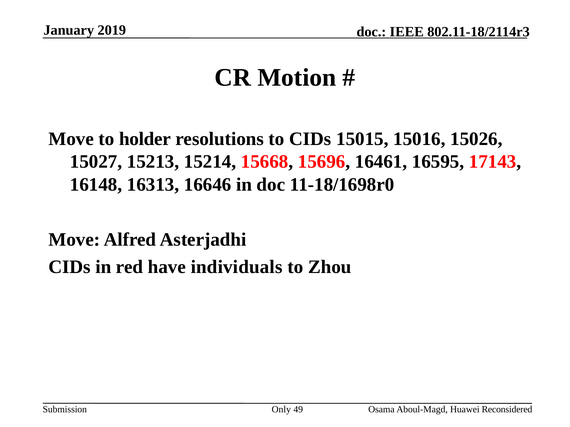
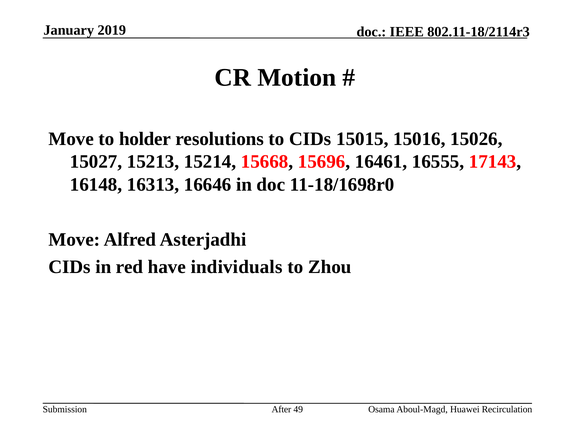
16595: 16595 -> 16555 (438, 162)
Only: Only -> After (281, 410)
Reconsidered: Reconsidered -> Recirculation (507, 410)
